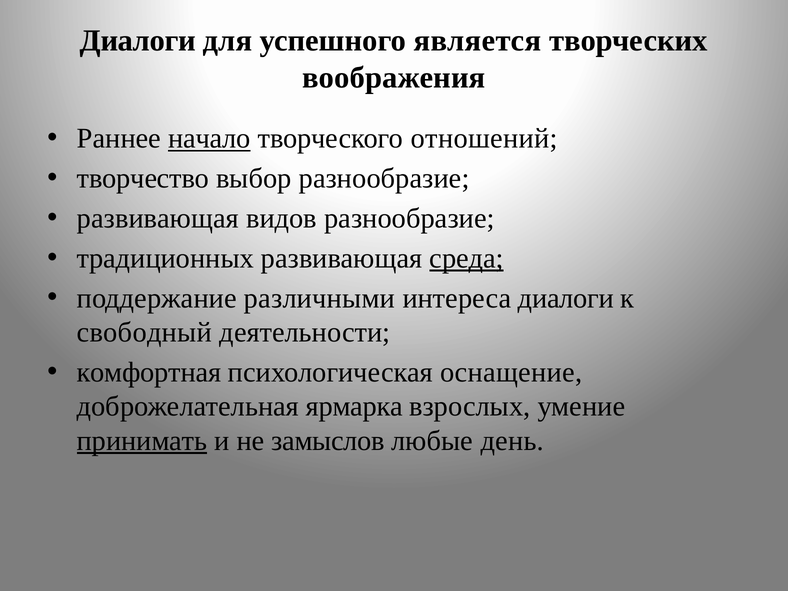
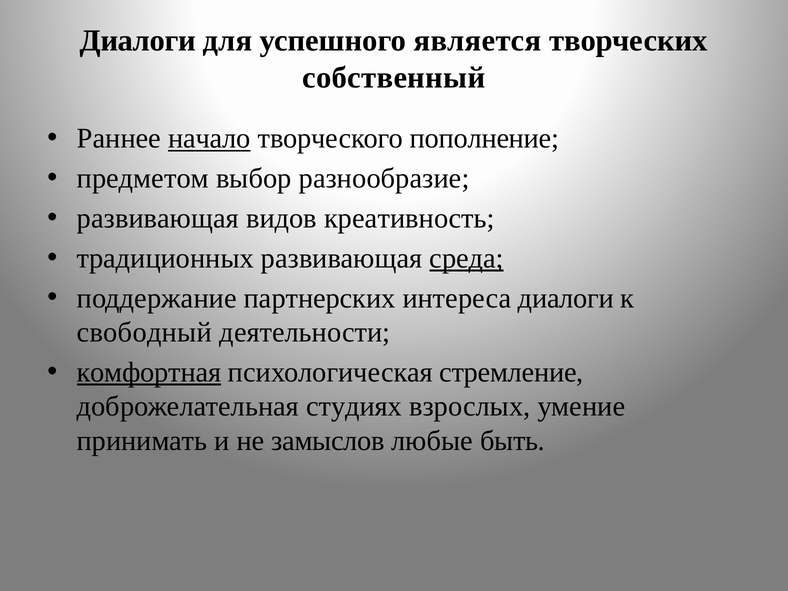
воображения: воображения -> собственный (394, 77)
отношений: отношений -> пополнение (484, 139)
творчество: творчество -> предметом (143, 178)
видов разнообразие: разнообразие -> креативность (409, 218)
различными: различными -> партнерских (320, 298)
комфортная underline: none -> present (149, 372)
оснащение: оснащение -> стремление (511, 372)
ярмарка: ярмарка -> студиях (354, 407)
принимать underline: present -> none (142, 441)
день: день -> быть (513, 441)
